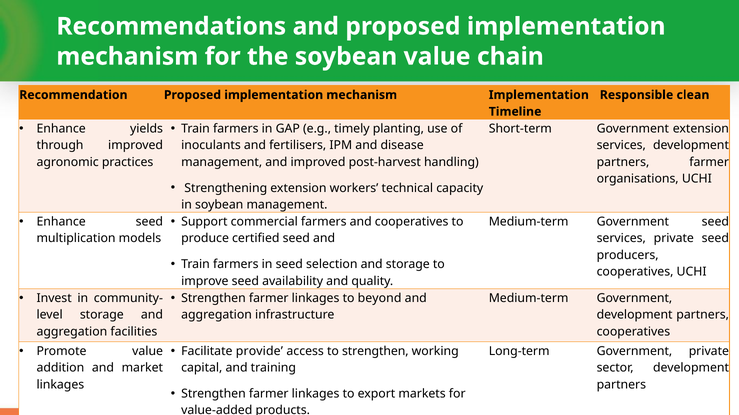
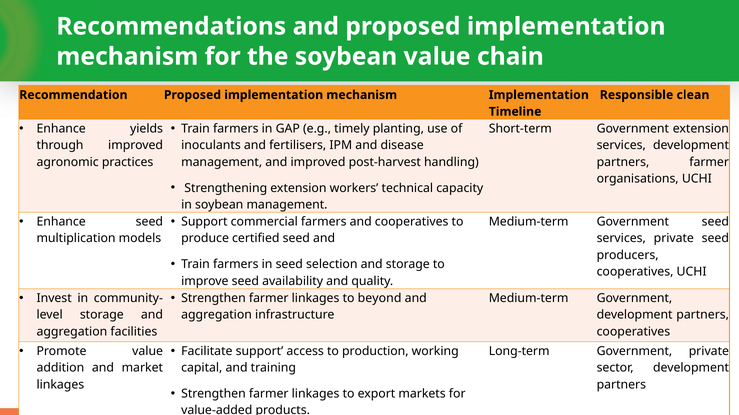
Facilitate provide: provide -> support (259, 352)
to strengthen: strengthen -> production (375, 352)
